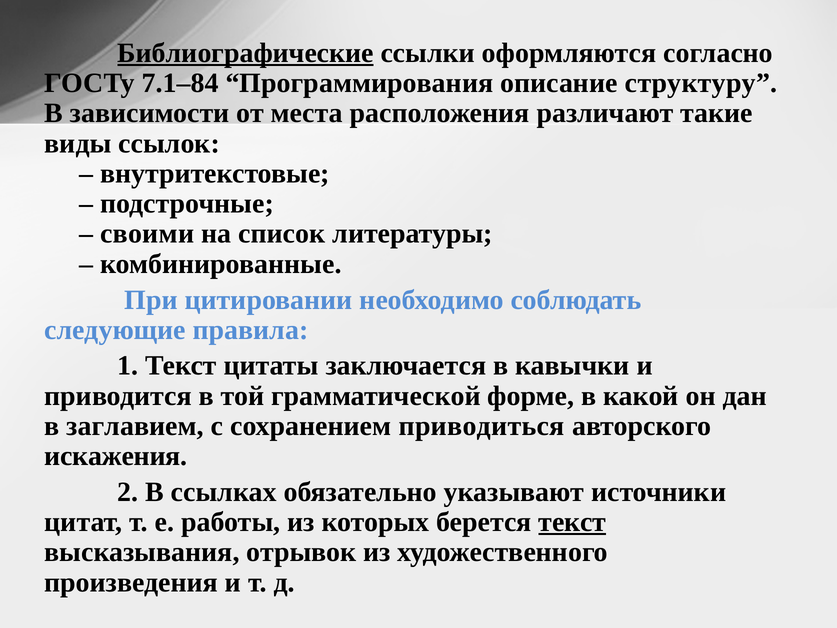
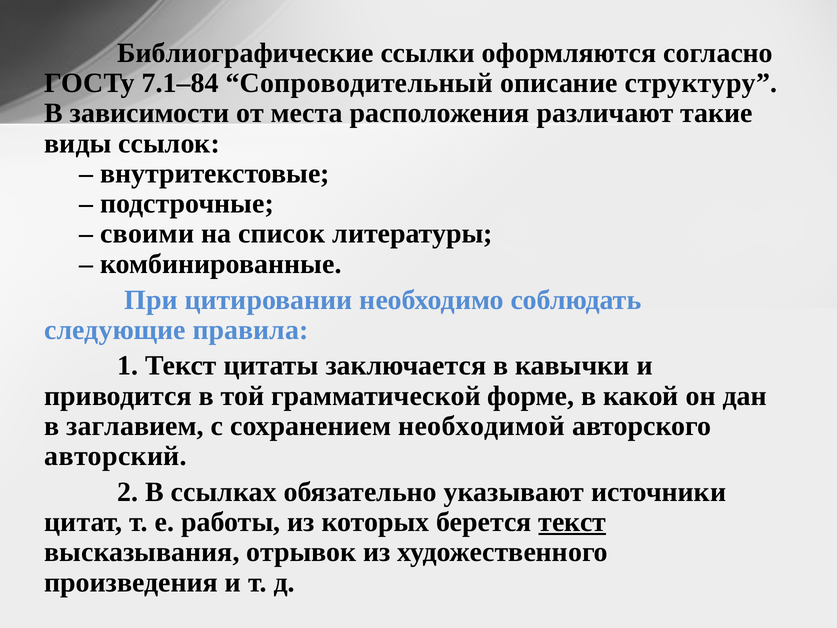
Библиографические underline: present -> none (246, 53)
Программирования: Программирования -> Сопроводительный (359, 83)
приводиться: приводиться -> необходимой (481, 426)
искажения: искажения -> авторский (116, 456)
